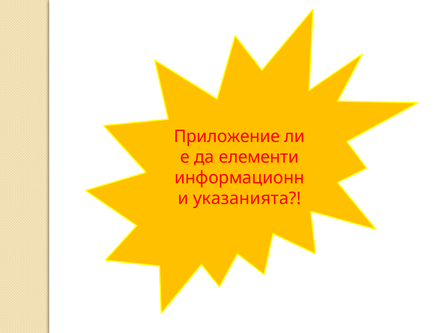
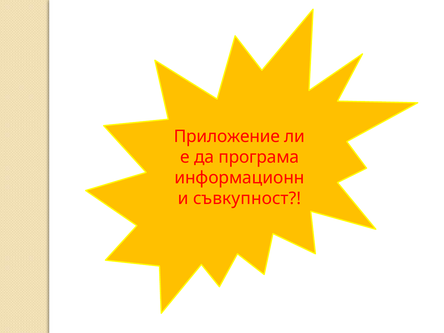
елементи: елементи -> програма (259, 157)
указанията: указанията -> съвкупност (247, 199)
